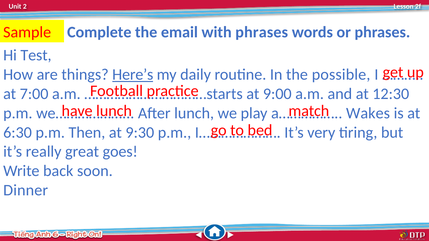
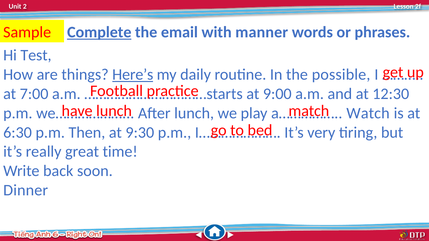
Complete underline: none -> present (99, 32)
with phrases: phrases -> manner (262, 32)
Wakes: Wakes -> Watch (368, 113)
goes: goes -> time (120, 152)
